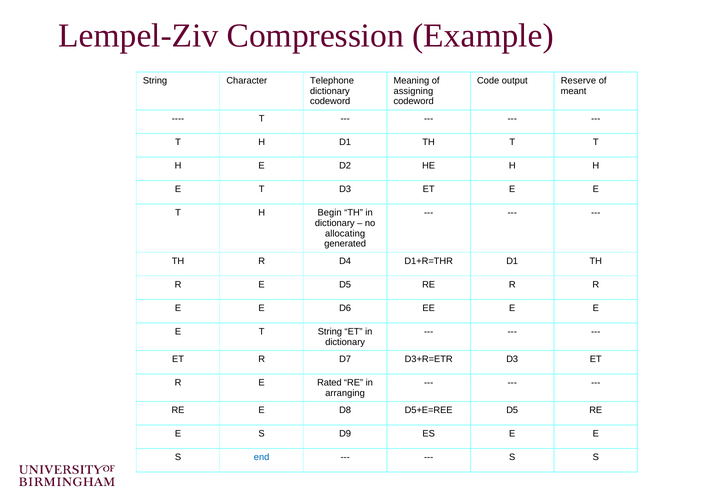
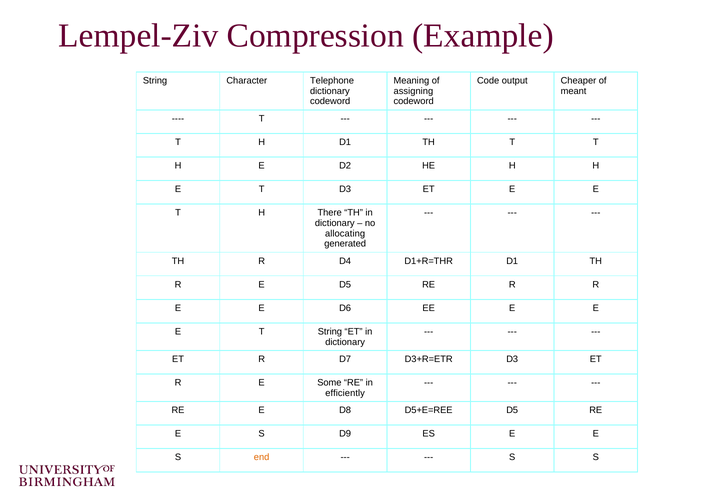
Reserve: Reserve -> Cheaper (578, 81)
Begin: Begin -> There (330, 213)
Rated: Rated -> Some (329, 383)
arranging: arranging -> efficiently (345, 393)
end colour: blue -> orange (262, 458)
